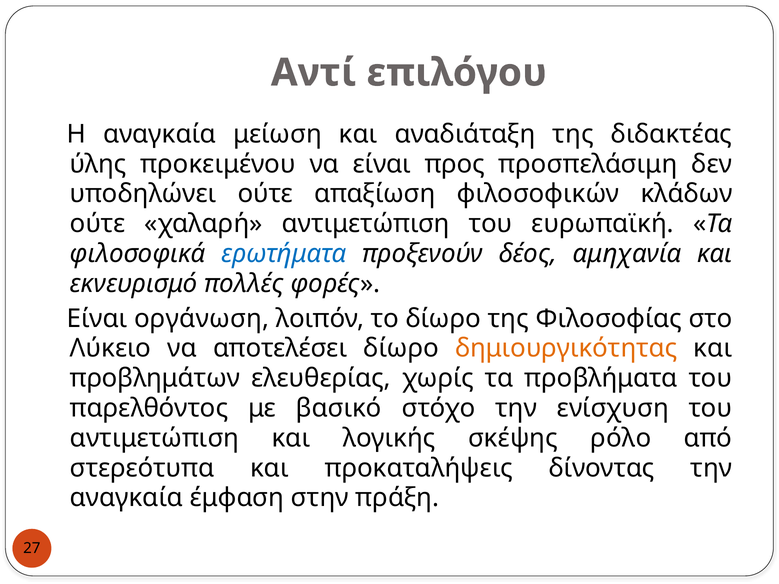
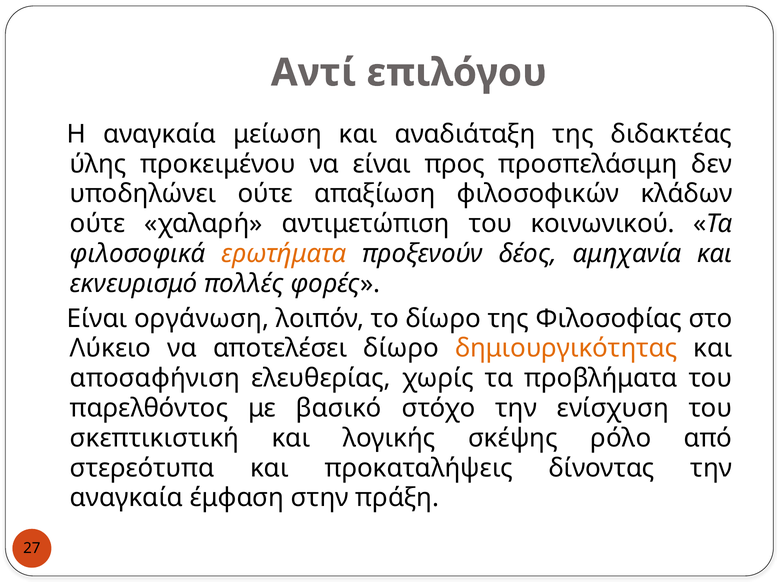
ευρωπαϊκή: ευρωπαϊκή -> κοινωνικού (603, 224)
ερωτήματα colour: blue -> orange (284, 254)
προβλημάτων: προβλημάτων -> αποσαφήνιση (155, 378)
αντιμετώπιση: αντιμετώπιση -> σκεπτικιστική (155, 438)
